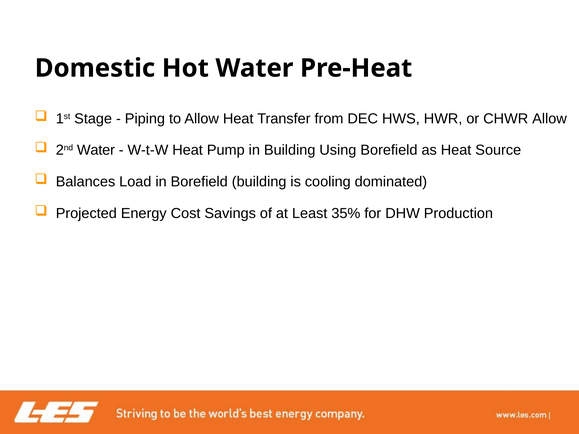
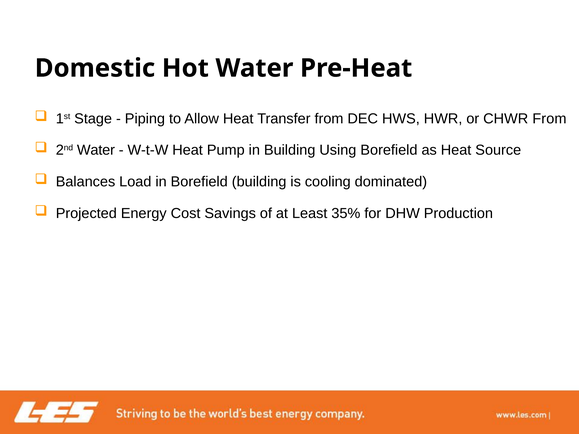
CHWR Allow: Allow -> From (549, 119)
